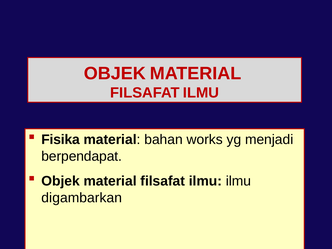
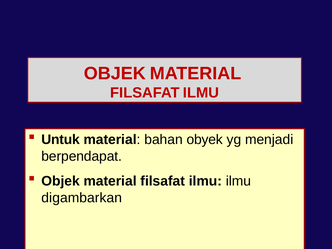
Fisika: Fisika -> Untuk (61, 140)
works: works -> obyek (205, 140)
